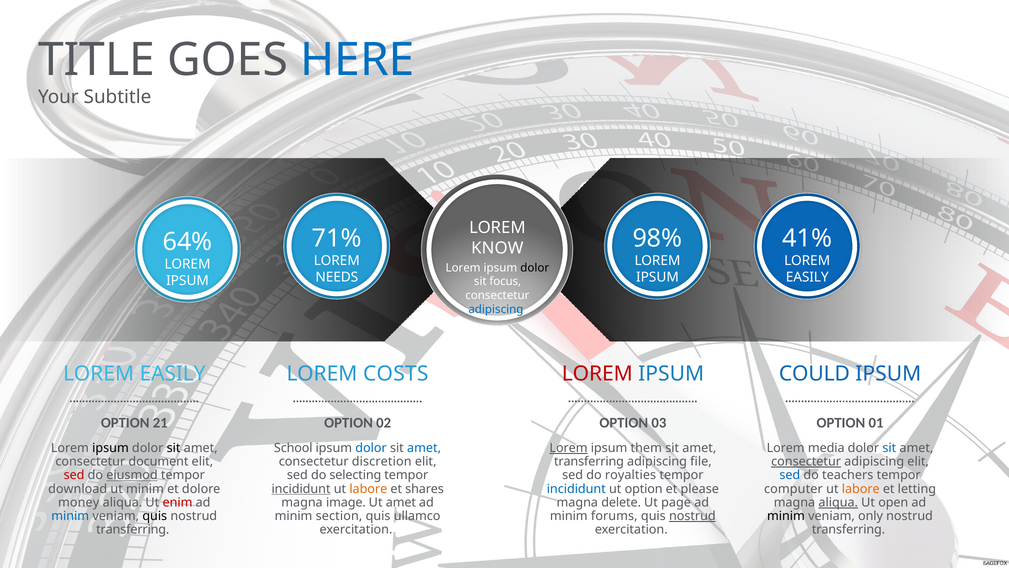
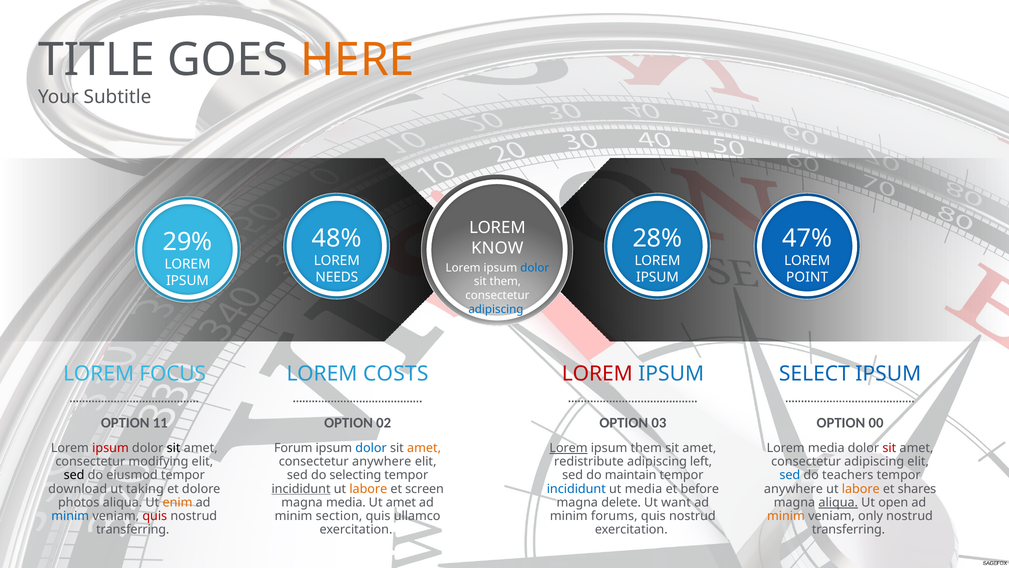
HERE colour: blue -> orange (357, 60)
71%: 71% -> 48% (337, 238)
98%: 98% -> 28% (657, 238)
41%: 41% -> 47% (807, 238)
64%: 64% -> 29% (187, 241)
dolor colour: black -> blue (535, 268)
EASILY: EASILY -> POINT (807, 277)
sit focus: focus -> them (505, 281)
EASILY: EASILY -> FOCUS (173, 374)
COULD: COULD -> SELECT (814, 374)
21: 21 -> 11 (160, 423)
01: 01 -> 00 (876, 423)
ipsum colour: black -> red (111, 448)
School: School -> Forum (293, 448)
amet colour: blue -> orange (424, 448)
sit colour: blue -> red (889, 448)
document: document -> modifying (158, 461)
consectetur discretion: discretion -> anywhere (382, 461)
transferring: transferring -> redistribute (589, 461)
file: file -> left (701, 461)
consectetur underline: present -> none (806, 461)
sed colour: red -> black (74, 475)
eiusmod underline: present -> none (132, 475)
royalties: royalties -> maintain (631, 475)
ut minim: minim -> taking (145, 489)
shares: shares -> screen (425, 489)
ut option: option -> media (644, 489)
please: please -> before (700, 489)
computer: computer -> anywhere (793, 489)
letting: letting -> shares (917, 489)
money: money -> photos (79, 502)
enim colour: red -> orange (178, 502)
magna image: image -> media (346, 502)
page: page -> want (676, 502)
quis colour: black -> red (155, 516)
nostrud underline: present -> none (692, 516)
minim colour: black -> orange (786, 516)
